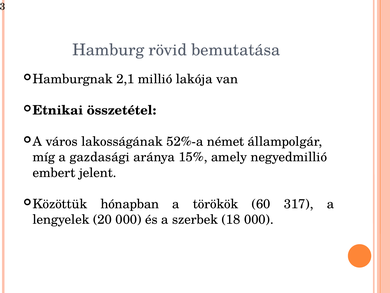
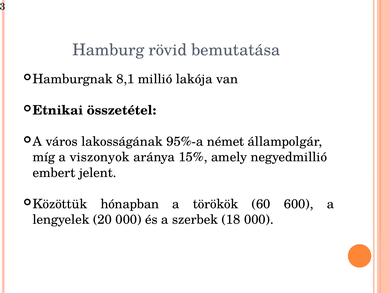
2,1: 2,1 -> 8,1 (125, 79)
52%-a: 52%-a -> 95%-a (185, 141)
gazdasági: gazdasági -> viszonyok (100, 157)
317: 317 -> 600 (299, 204)
